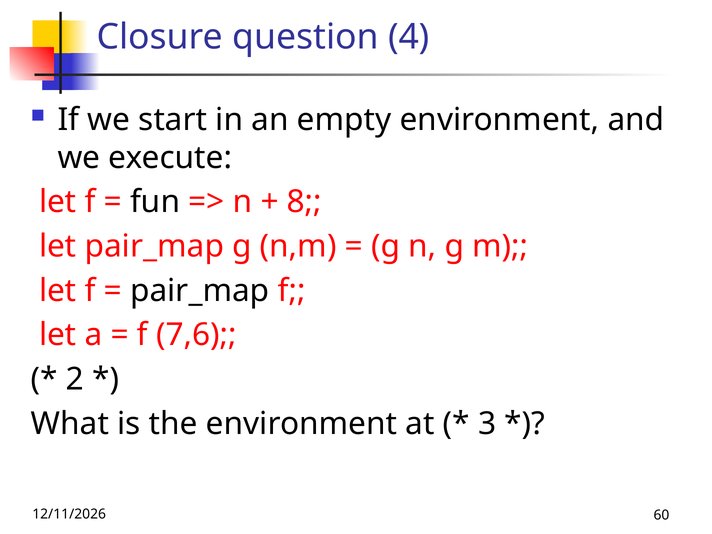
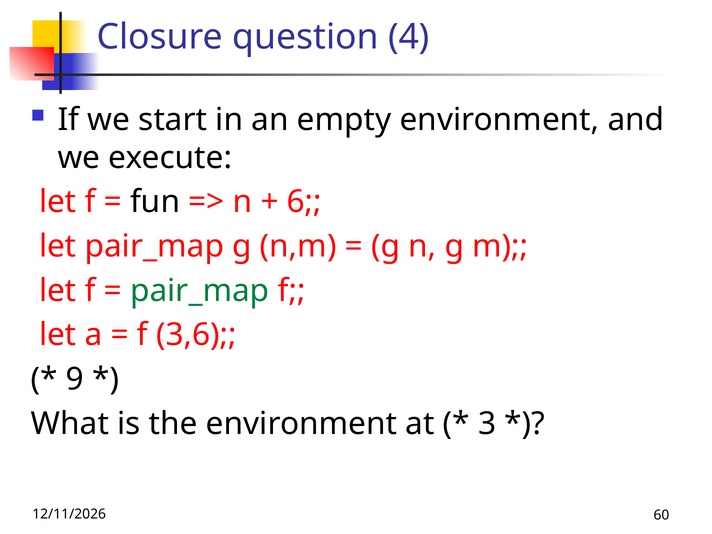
8: 8 -> 6 (304, 202)
pair_map colour: black -> green (200, 291)
7,6: 7,6 -> 3,6 (196, 335)
2: 2 -> 9 (75, 379)
